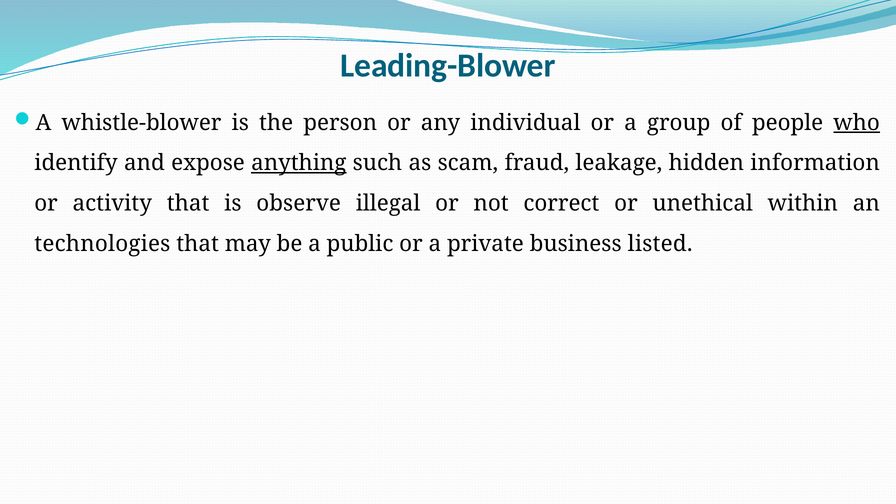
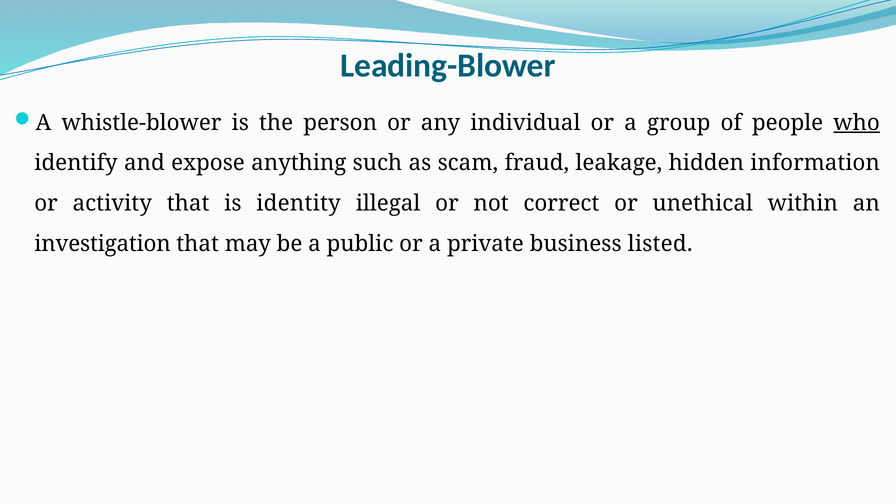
anything underline: present -> none (299, 163)
observe: observe -> identity (299, 203)
technologies: technologies -> investigation (103, 244)
